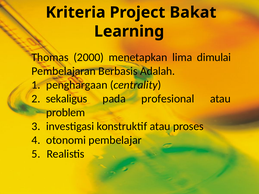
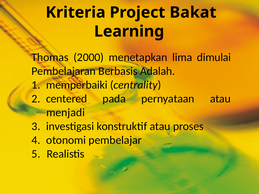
penghargaan: penghargaan -> memperbaiki (77, 85)
sekaligus: sekaligus -> centered (67, 99)
profesional: profesional -> pernyataan (168, 99)
problem: problem -> menjadi (66, 113)
